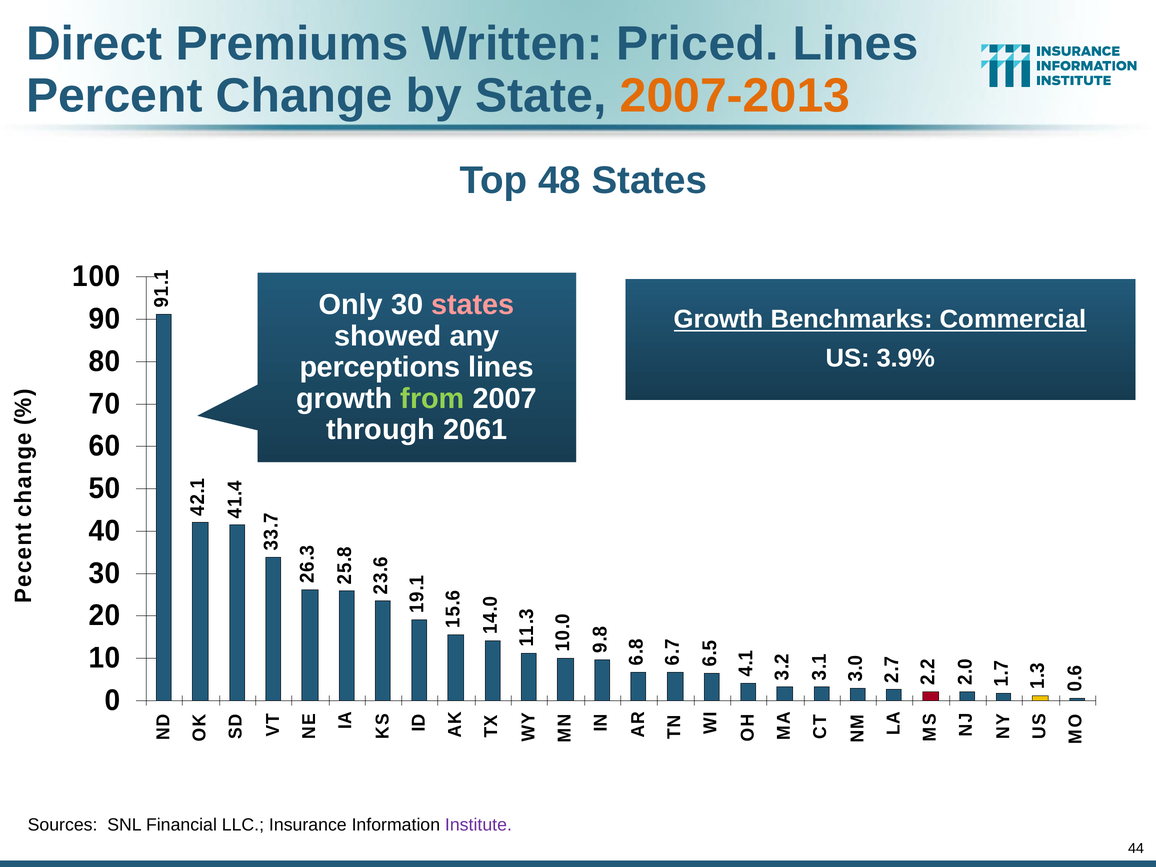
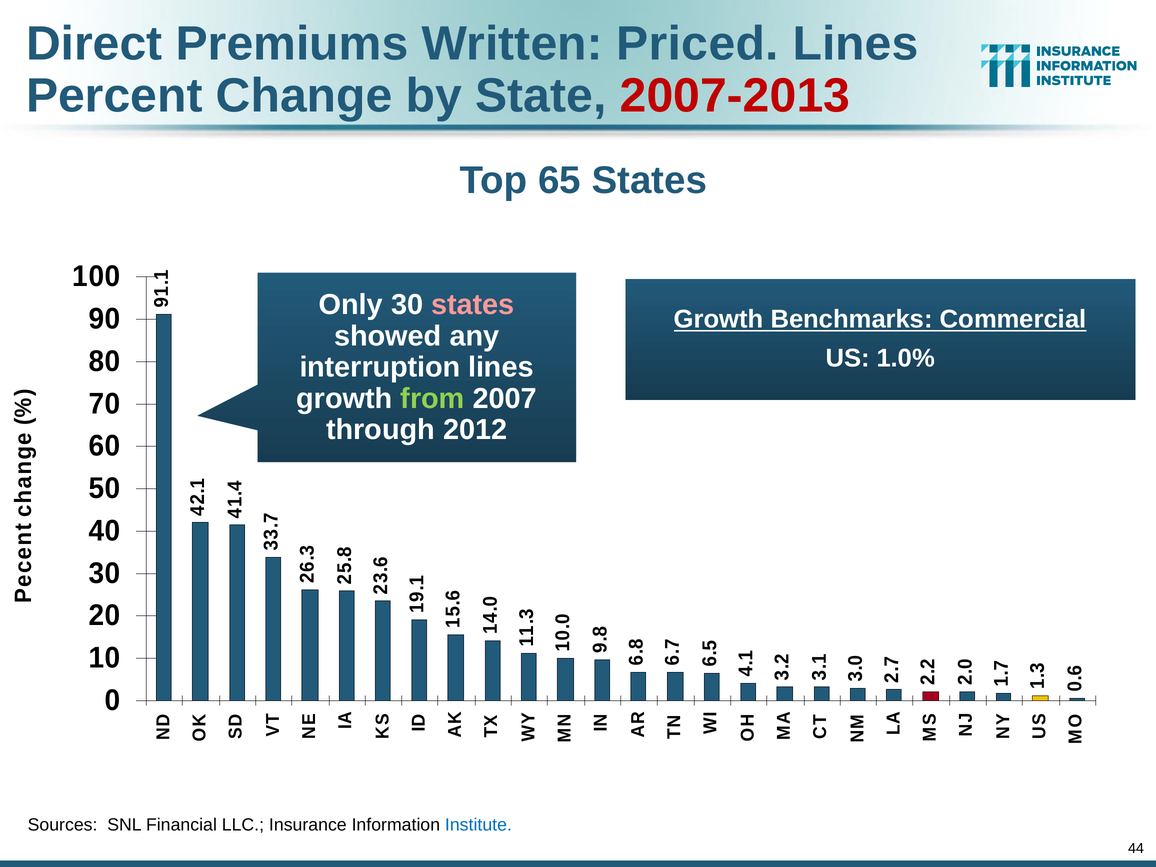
2007-2013 colour: orange -> red (735, 96)
48: 48 -> 65 (559, 181)
3.9%: 3.9% -> 1.0% (906, 358)
perceptions: perceptions -> interruption (380, 367)
2061: 2061 -> 2012 (475, 430)
Institute colour: purple -> blue (478, 825)
